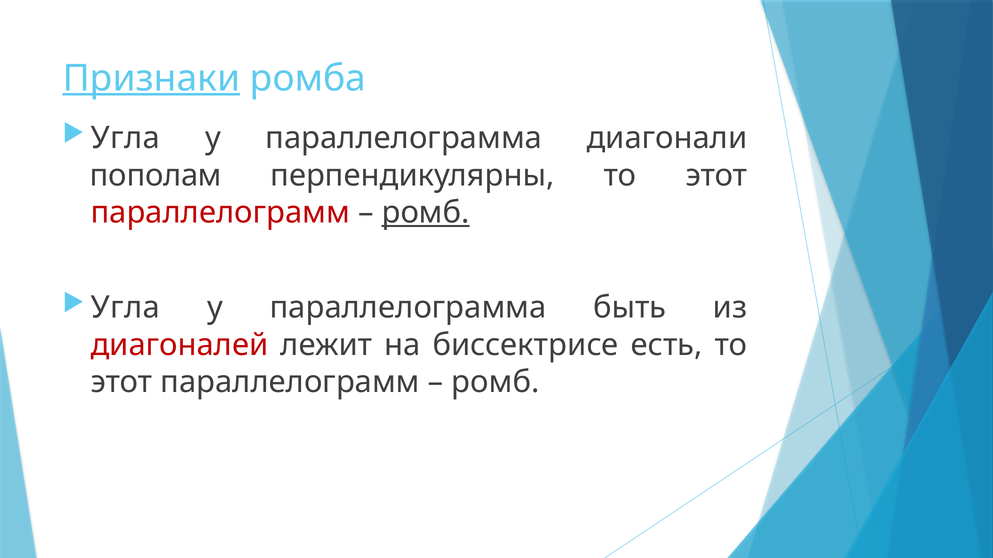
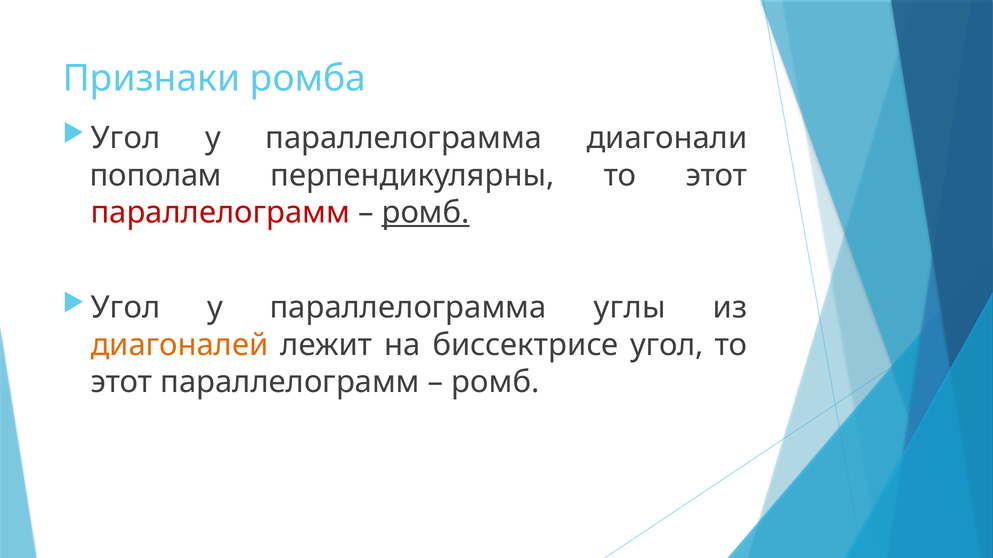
Признаки underline: present -> none (151, 78)
Угла: Угла -> Угол (125, 138)
Угла: Угла -> Угол (125, 308)
быть: быть -> углы (630, 308)
диагоналей colour: red -> orange (179, 345)
биссектрисе есть: есть -> угол (667, 345)
